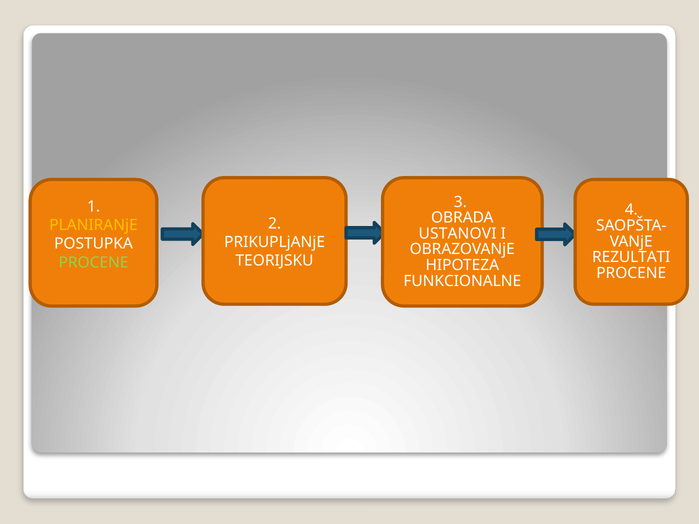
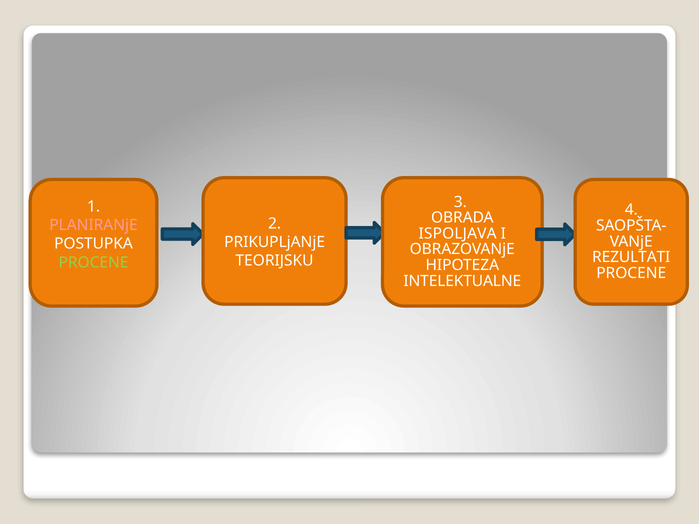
PLANIRANjE colour: yellow -> pink (94, 225)
USTANOVI: USTANOVI -> ISPOLJAVA (458, 234)
FUNKCIONALNE: FUNKCIONALNE -> INTELEKTUALNE (462, 281)
